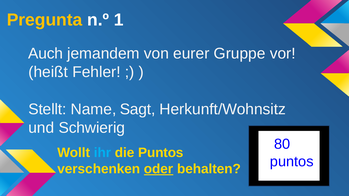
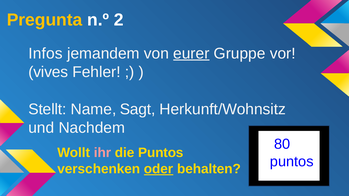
1: 1 -> 2 (119, 20)
Auch: Auch -> Infos (46, 53)
eurer underline: none -> present (191, 53)
heißt: heißt -> vives (48, 72)
Schwierig: Schwierig -> Nachdem (92, 128)
ihr colour: light blue -> pink (103, 153)
